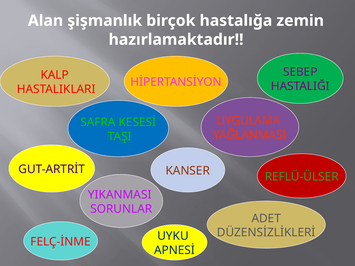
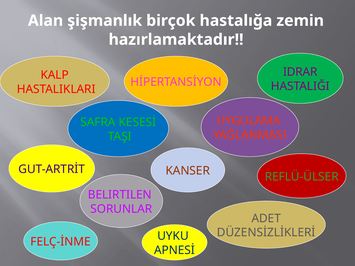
SEBEP: SEBEP -> IDRAR (300, 72)
YIKANMASI: YIKANMASI -> BELIRTILEN (120, 195)
